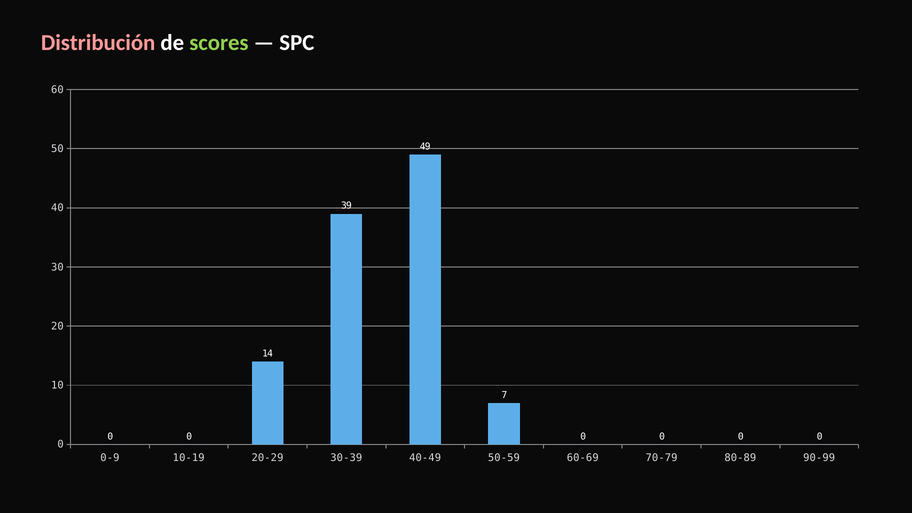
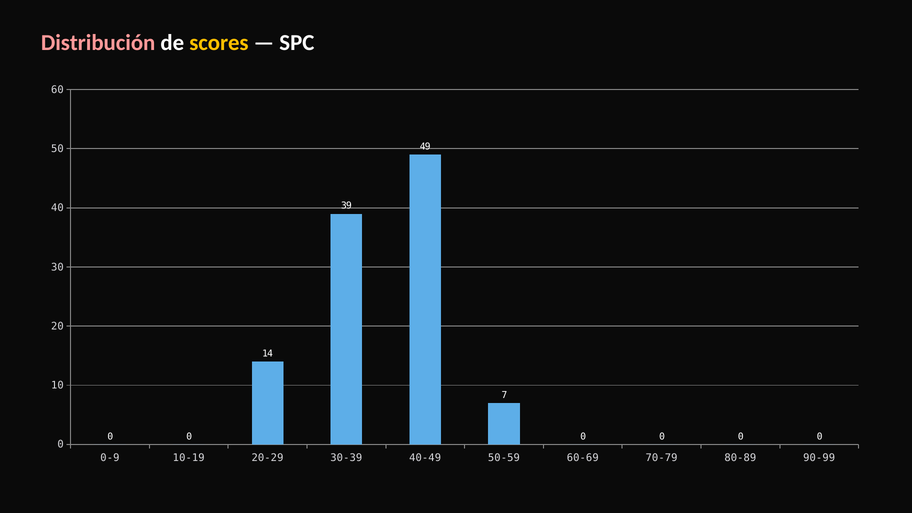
scores colour: light green -> yellow (219, 43)
